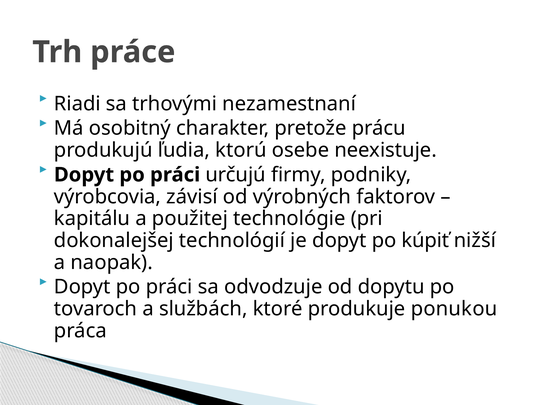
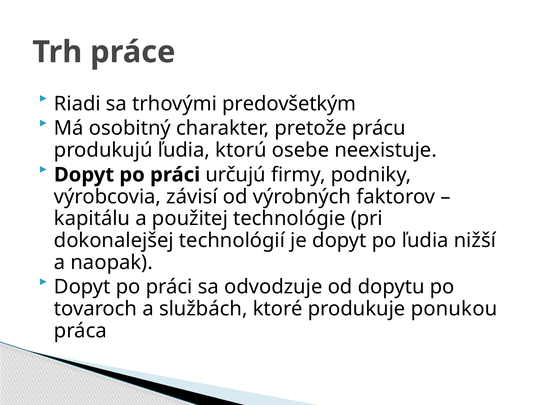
nezamestnaní: nezamestnaní -> predovšetkým (289, 104)
po kúpiť: kúpiť -> ľudia (425, 240)
